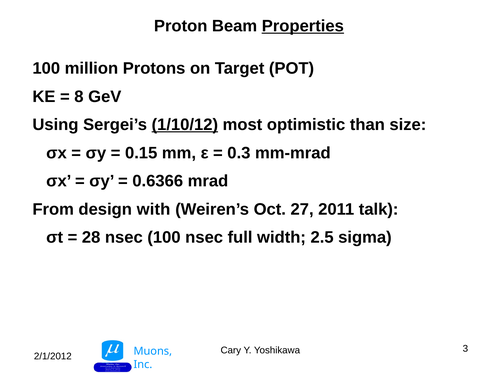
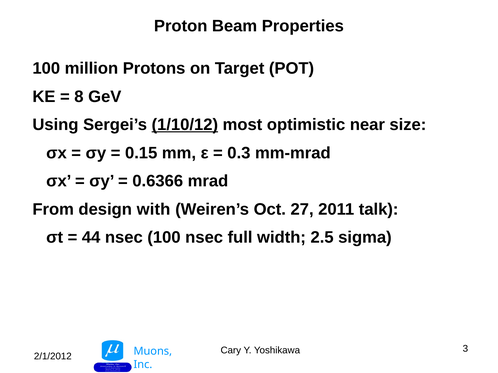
Properties underline: present -> none (303, 26)
than: than -> near (367, 125)
28: 28 -> 44 (91, 238)
